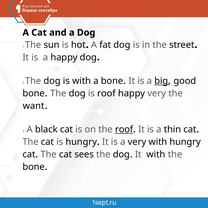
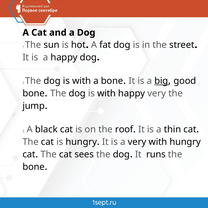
roof: roof -> with (107, 93)
want: want -> jump (34, 106)
roof underline: present -> none (124, 129)
It with: with -> runs (156, 154)
